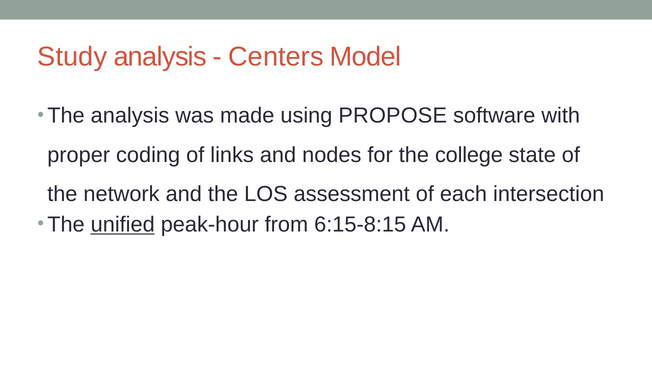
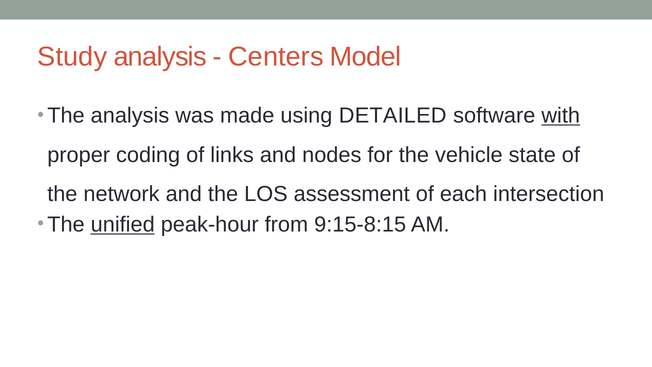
PROPOSE: PROPOSE -> DETAILED (393, 116)
with underline: none -> present (561, 116)
college: college -> vehicle (469, 155)
6:15-8:15: 6:15-8:15 -> 9:15-8:15 (360, 224)
